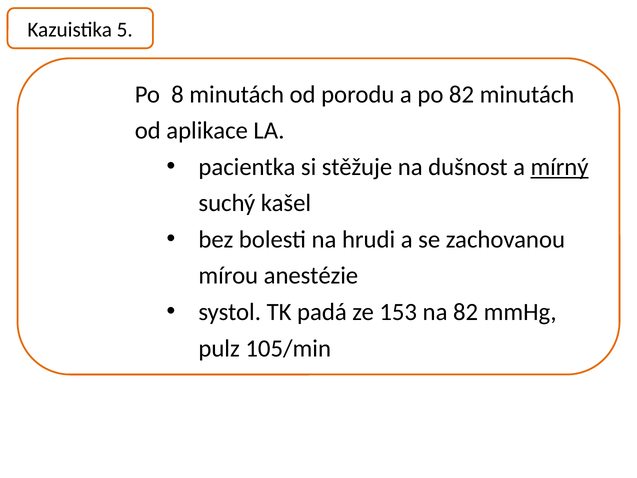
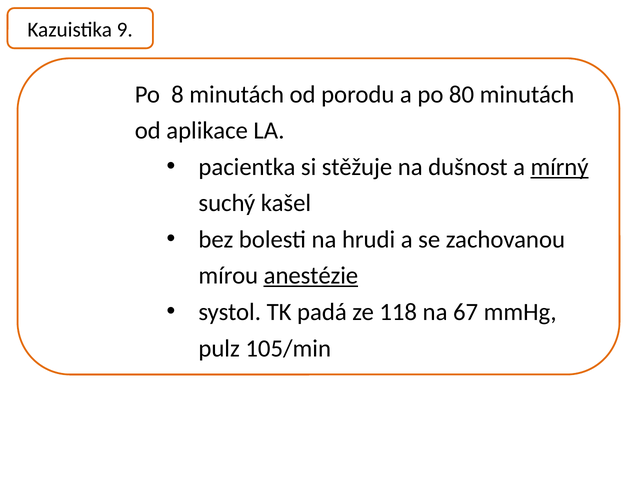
5: 5 -> 9 (125, 30)
po 82: 82 -> 80 (462, 94)
anestézie underline: none -> present (311, 276)
153: 153 -> 118 (398, 312)
na 82: 82 -> 67 (466, 312)
